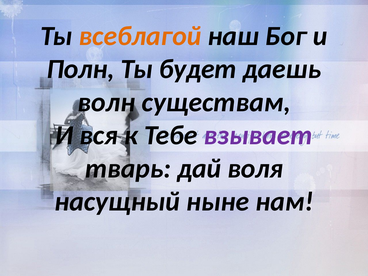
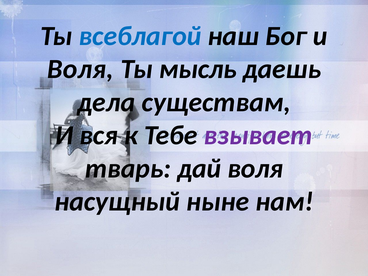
всеблагой colour: orange -> blue (140, 36)
Полн: Полн -> Воля (80, 69)
будет: будет -> мысль (198, 69)
волн: волн -> дела (106, 102)
